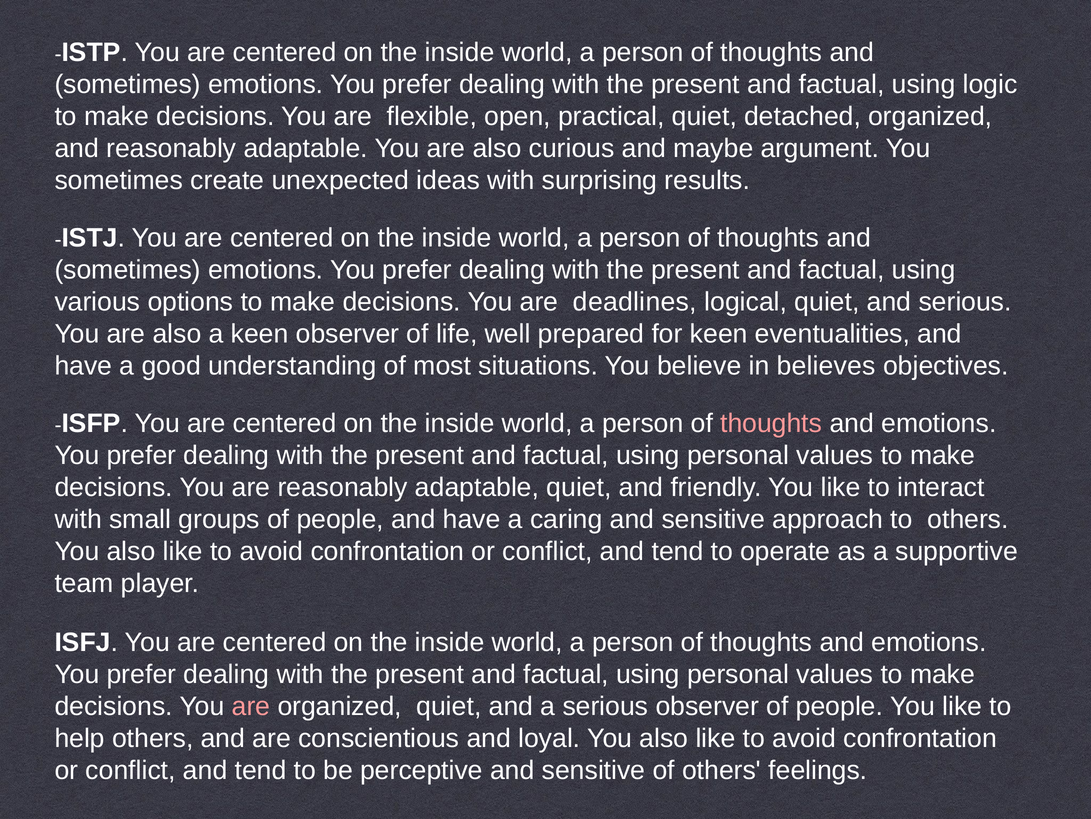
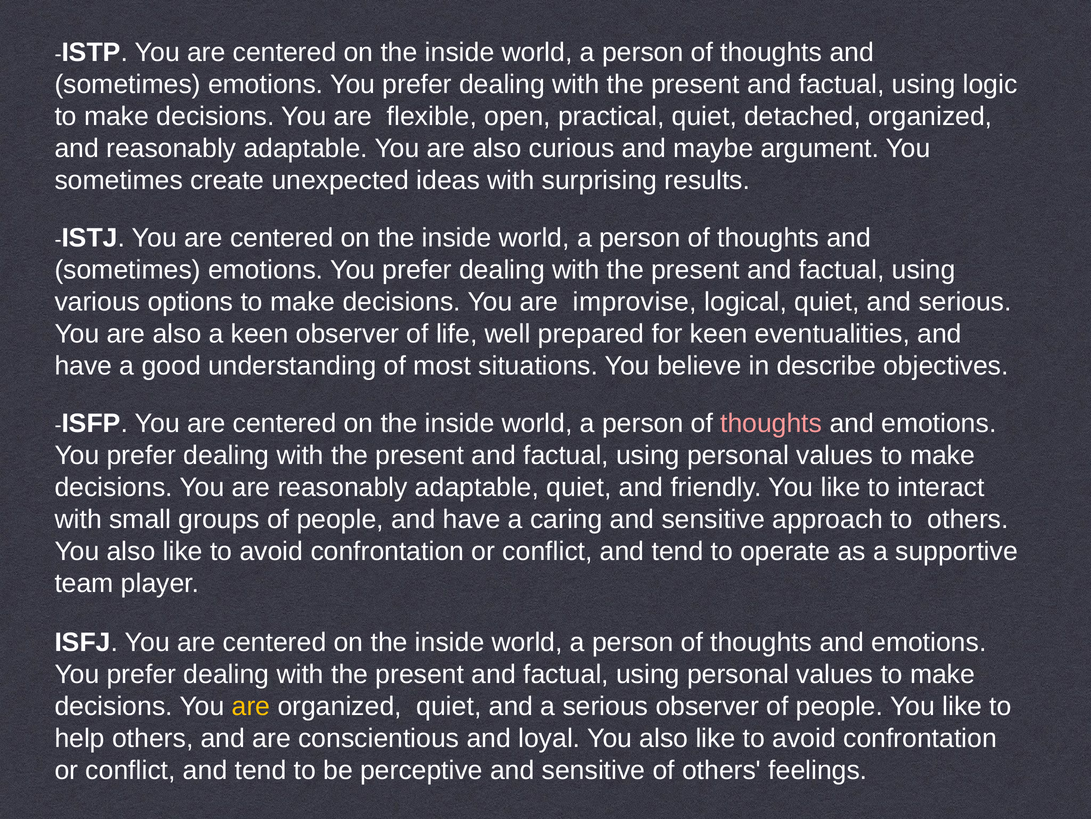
deadlines: deadlines -> improvise (635, 302)
believes: believes -> describe (826, 366)
are colour: pink -> yellow (251, 706)
